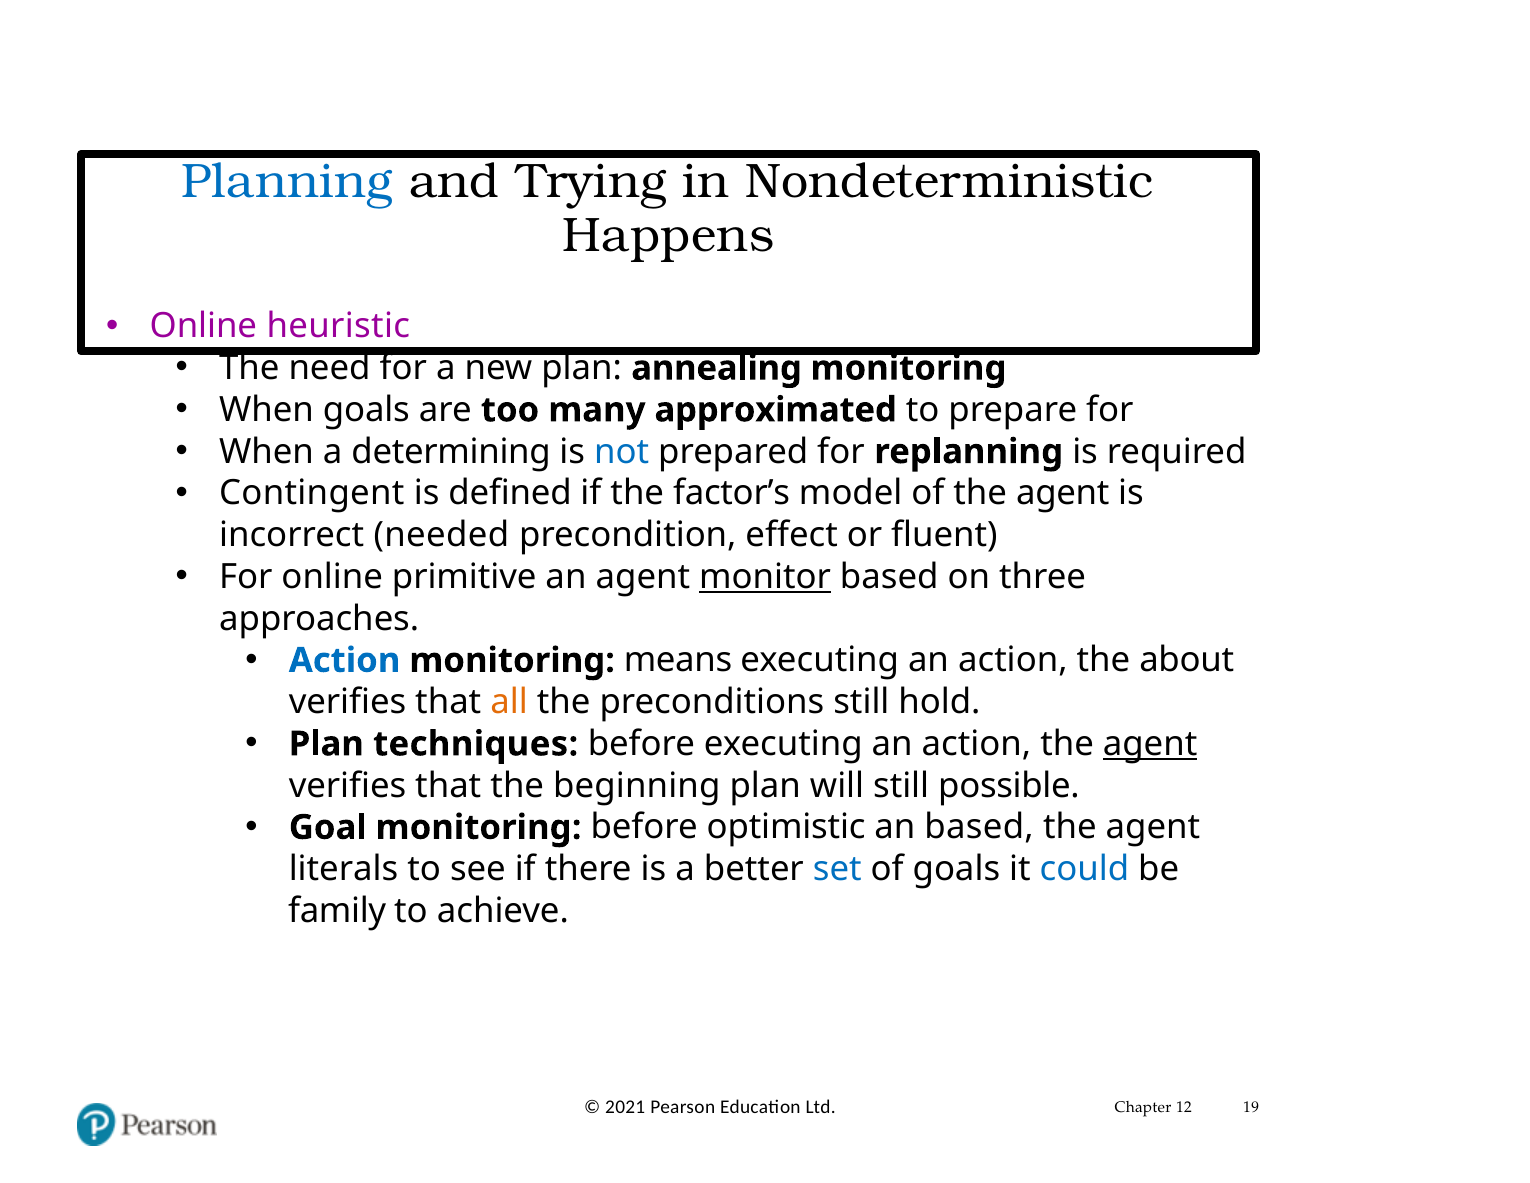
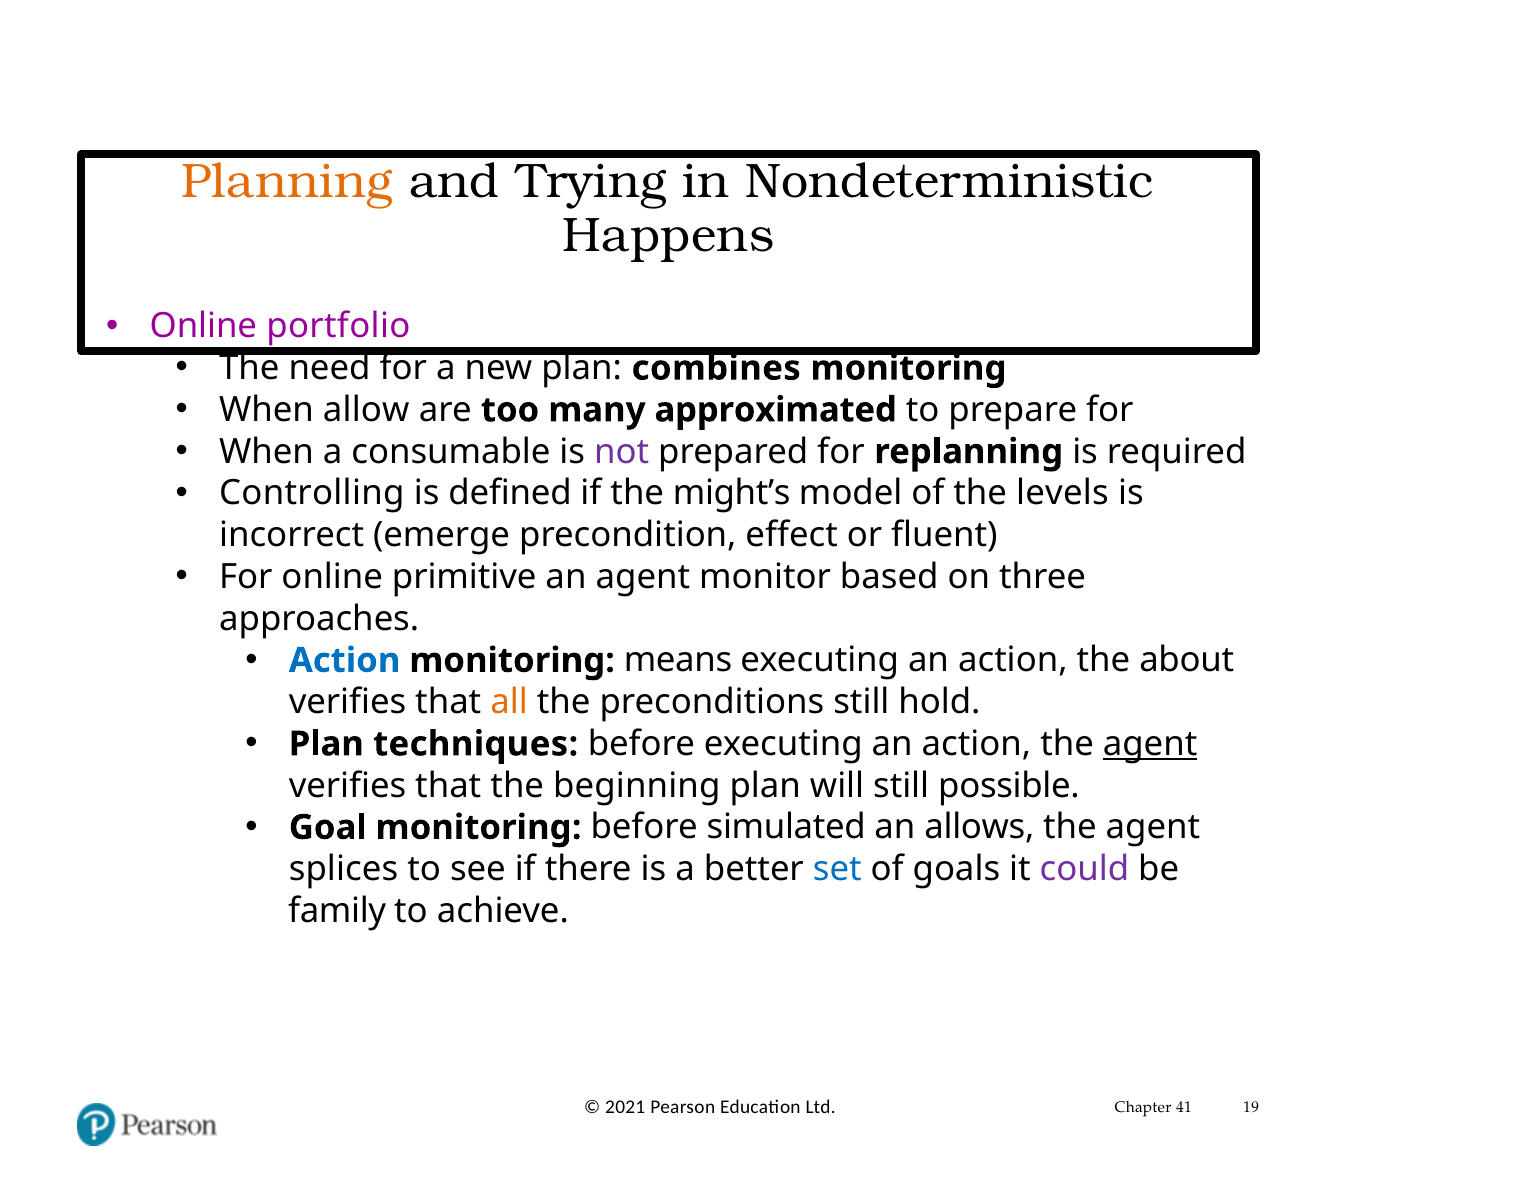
Planning colour: blue -> orange (287, 182)
heuristic: heuristic -> portfolio (338, 326)
annealing: annealing -> combines (716, 368)
When goals: goals -> allow (366, 410)
determining: determining -> consumable (451, 451)
not colour: blue -> purple (622, 451)
Contingent: Contingent -> Controlling (312, 493)
factor’s: factor’s -> might’s (732, 493)
of the agent: agent -> levels (1062, 493)
needed: needed -> emerge (442, 535)
monitor underline: present -> none (765, 577)
optimistic: optimistic -> simulated (786, 827)
an based: based -> allows (979, 827)
literals: literals -> splices (344, 869)
could colour: blue -> purple (1084, 869)
12: 12 -> 41 (1184, 1107)
